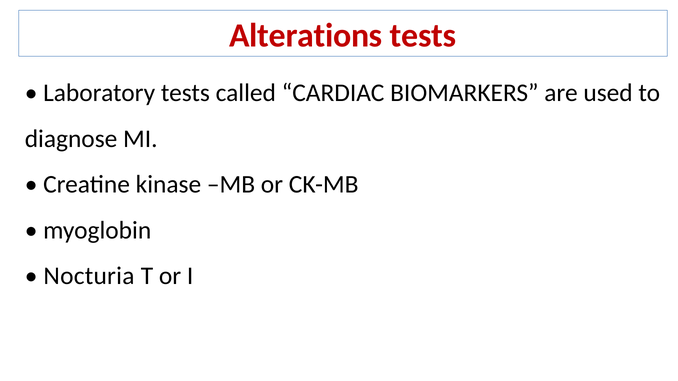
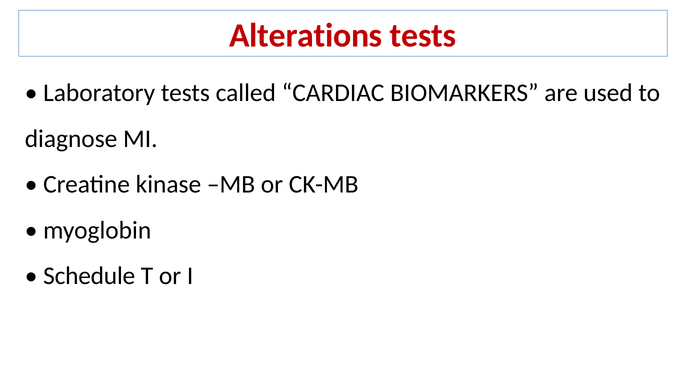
Nocturia: Nocturia -> Schedule (89, 276)
